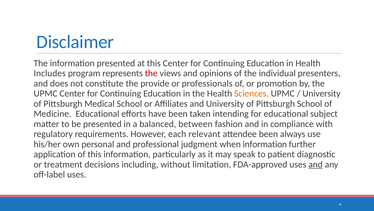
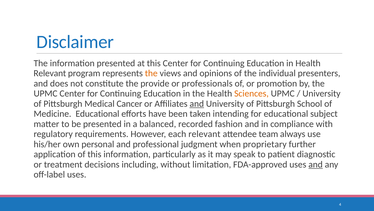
Includes: Includes -> Relevant (50, 73)
the colour: red -> orange (151, 73)
Medical School: School -> Cancer (129, 103)
and underline: none -> present (197, 103)
between: between -> recorded (196, 124)
attendee been: been -> team (268, 134)
when information: information -> proprietary (265, 144)
